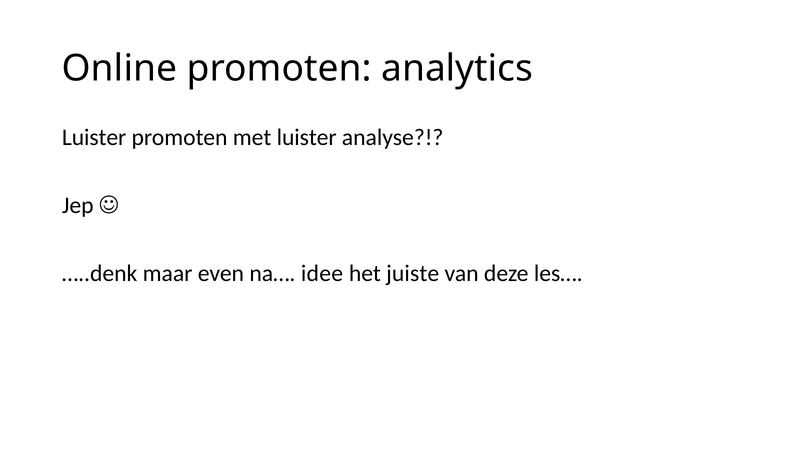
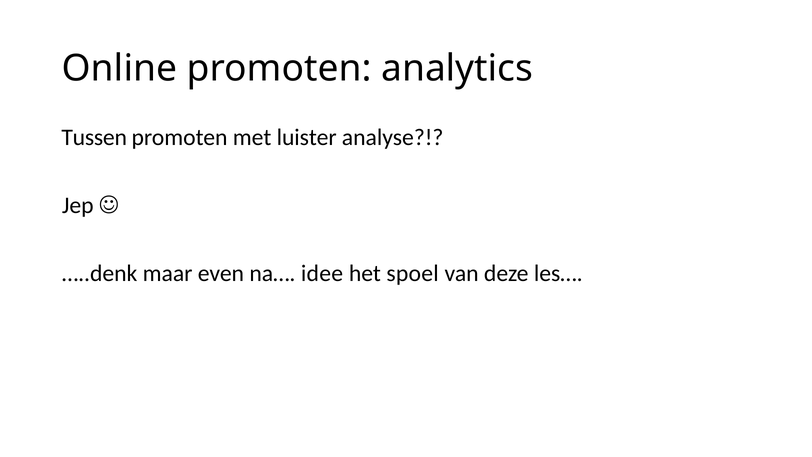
Luister: Luister -> Tussen (94, 137)
juiste: juiste -> spoel (413, 273)
